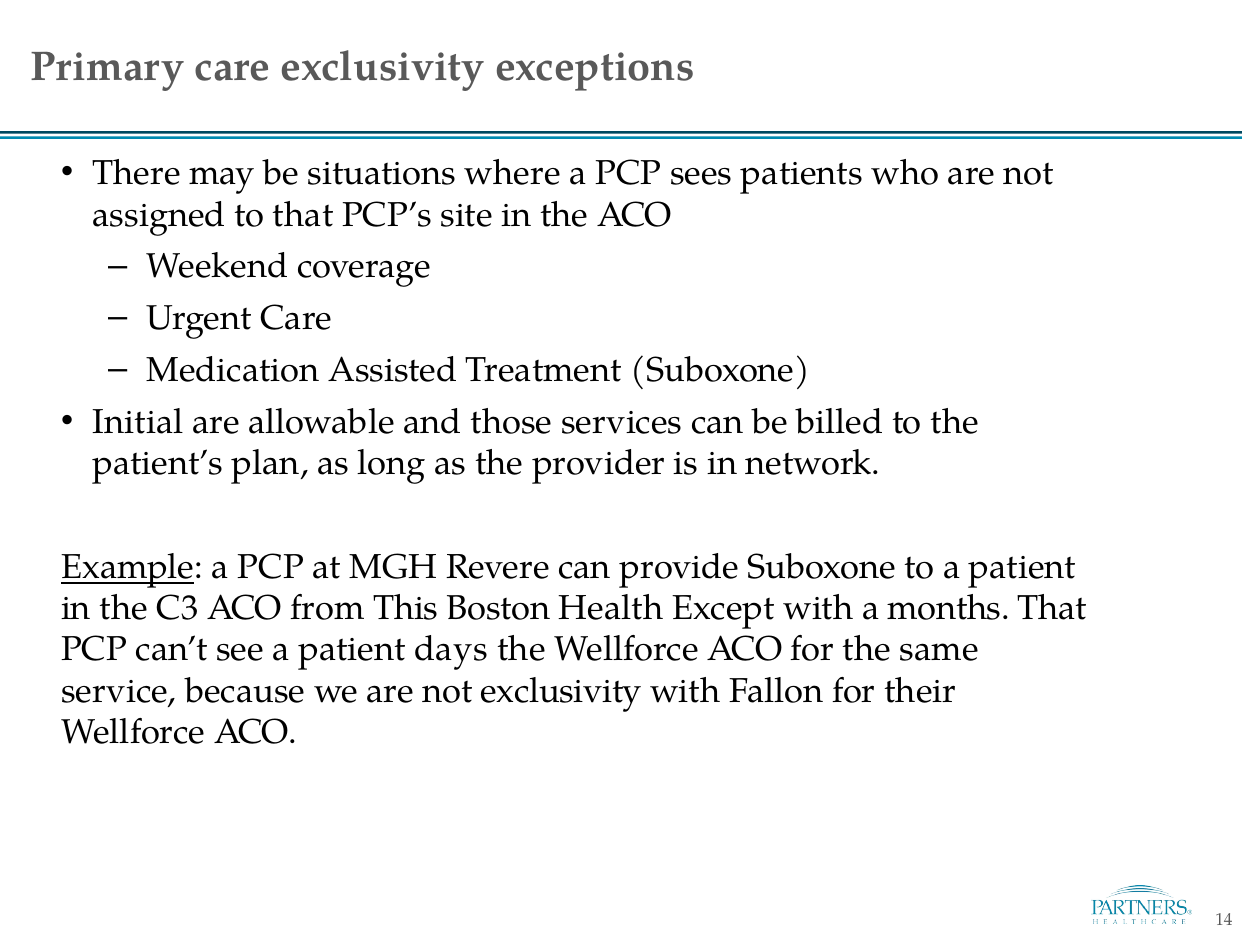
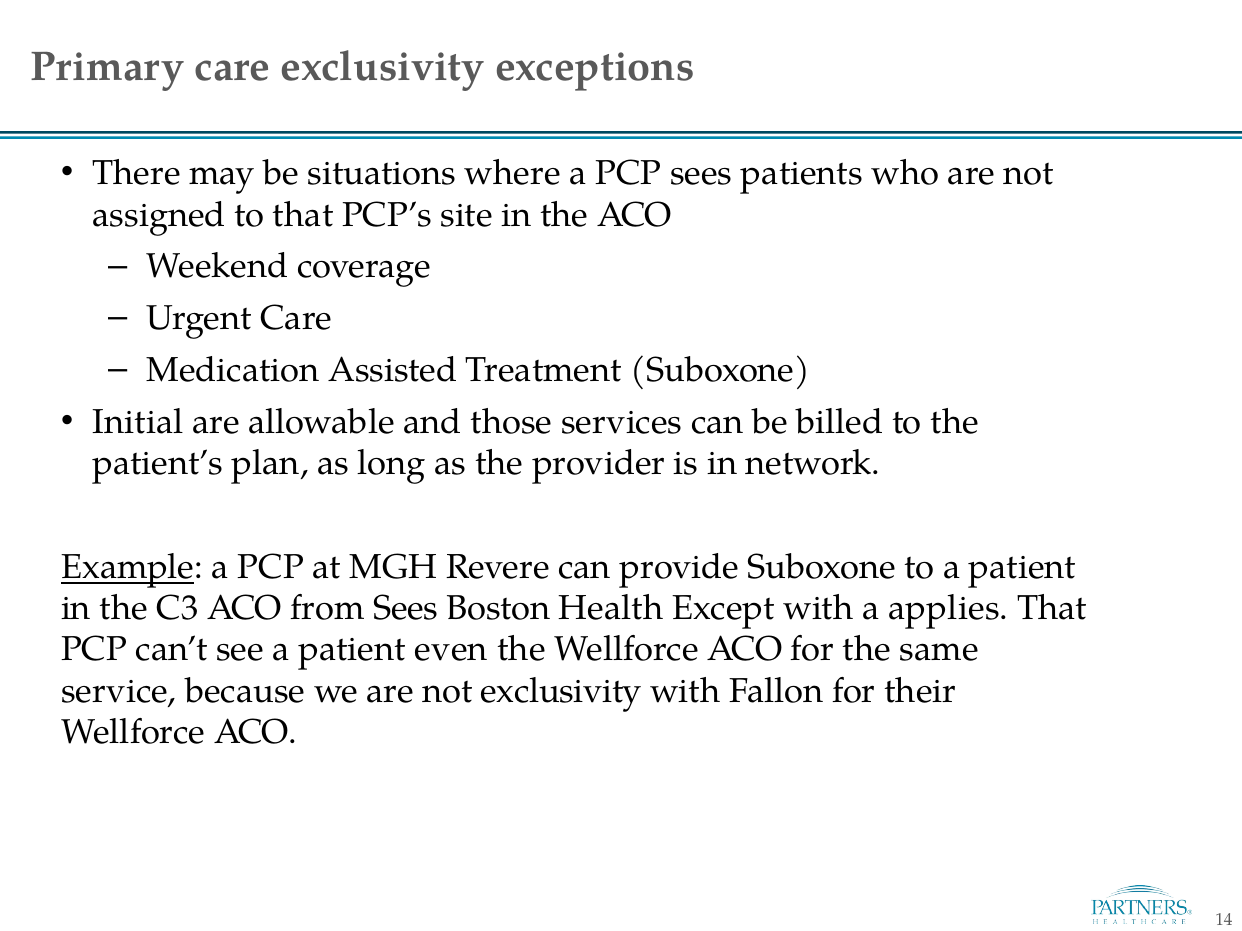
from This: This -> Sees (406, 608)
months: months -> applies (948, 608)
days: days -> even (451, 650)
